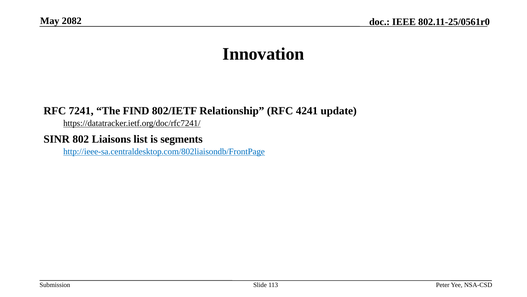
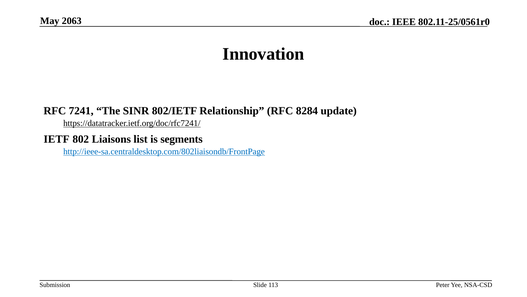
2082: 2082 -> 2063 (72, 21)
FIND: FIND -> SINR (136, 111)
4241: 4241 -> 8284 (307, 111)
SINR: SINR -> IETF (57, 139)
